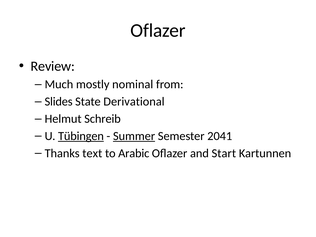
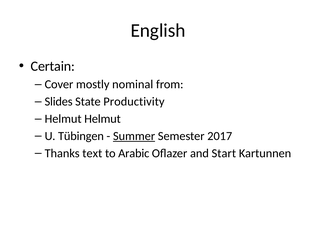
Oflazer: Oflazer -> English (158, 31)
Review: Review -> Certain (53, 66)
Much: Much -> Cover (59, 84)
Derivational: Derivational -> Productivity (134, 102)
Helmut Schreib: Schreib -> Helmut (103, 119)
Tübingen underline: present -> none (81, 136)
2041: 2041 -> 2017 (220, 136)
